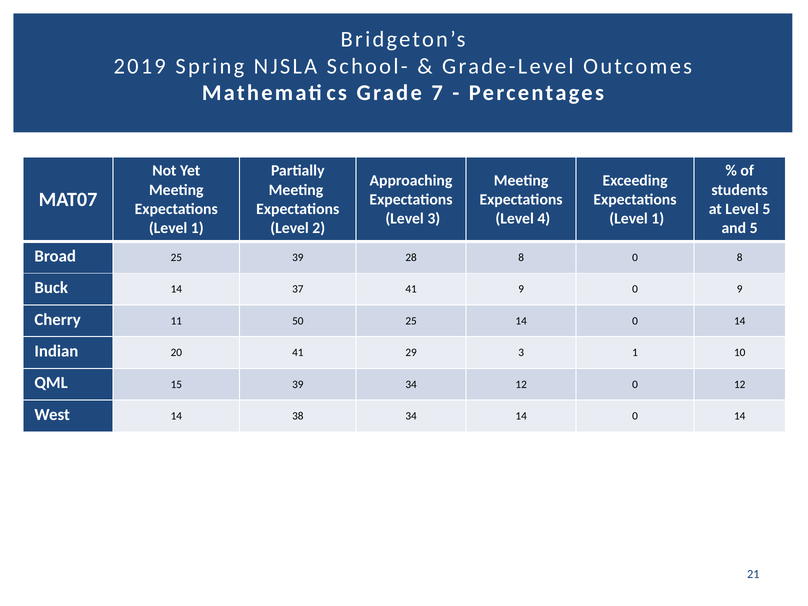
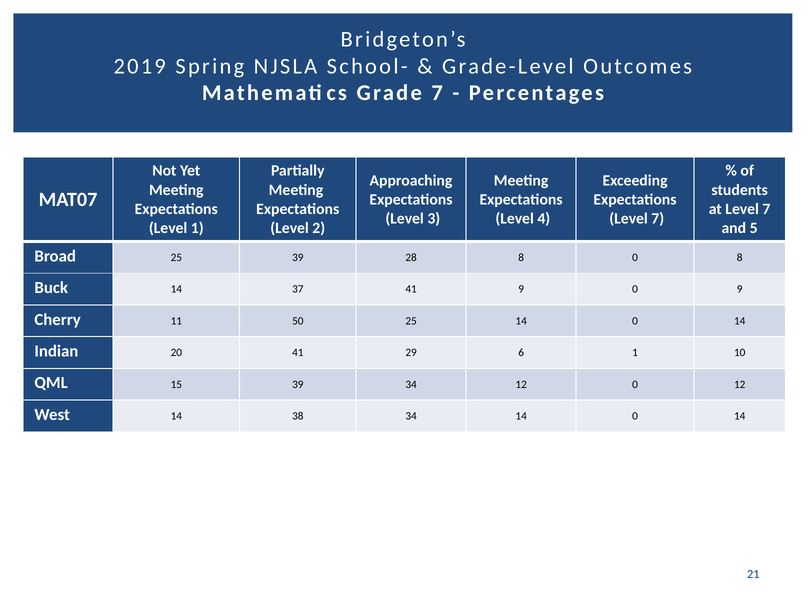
at Level 5: 5 -> 7 (766, 209)
1: 1 -> 7 (658, 219)
29 3: 3 -> 6 (521, 353)
